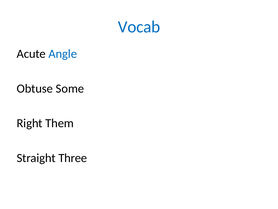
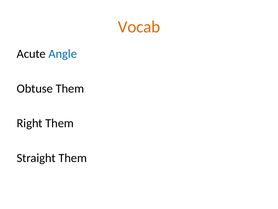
Vocab colour: blue -> orange (139, 27)
Obtuse Some: Some -> Them (70, 88)
Straight Three: Three -> Them (73, 158)
